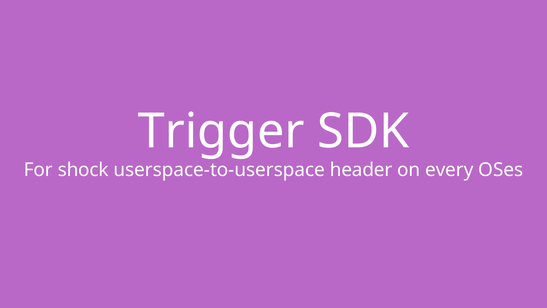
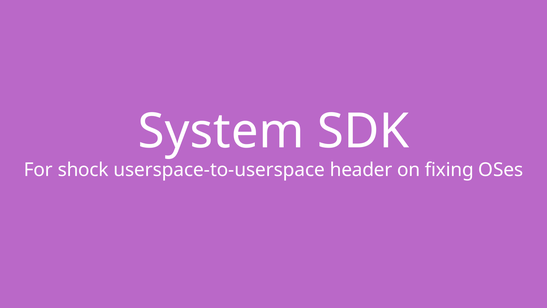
Trigger: Trigger -> System (221, 131)
every: every -> fixing (449, 170)
